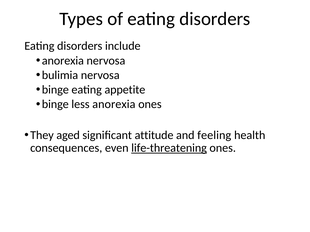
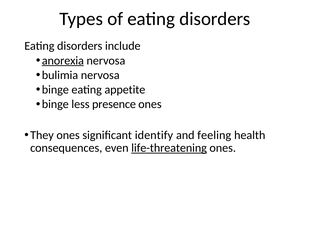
anorexia underline: none -> present (63, 61)
less anorexia: anorexia -> presence (114, 104)
They aged: aged -> ones (68, 135)
attitude: attitude -> identify (154, 135)
